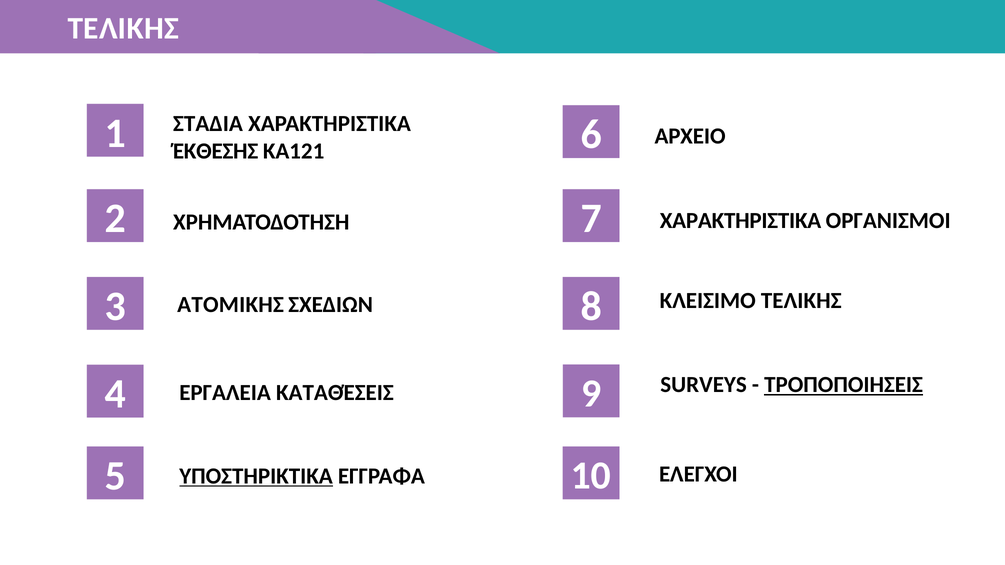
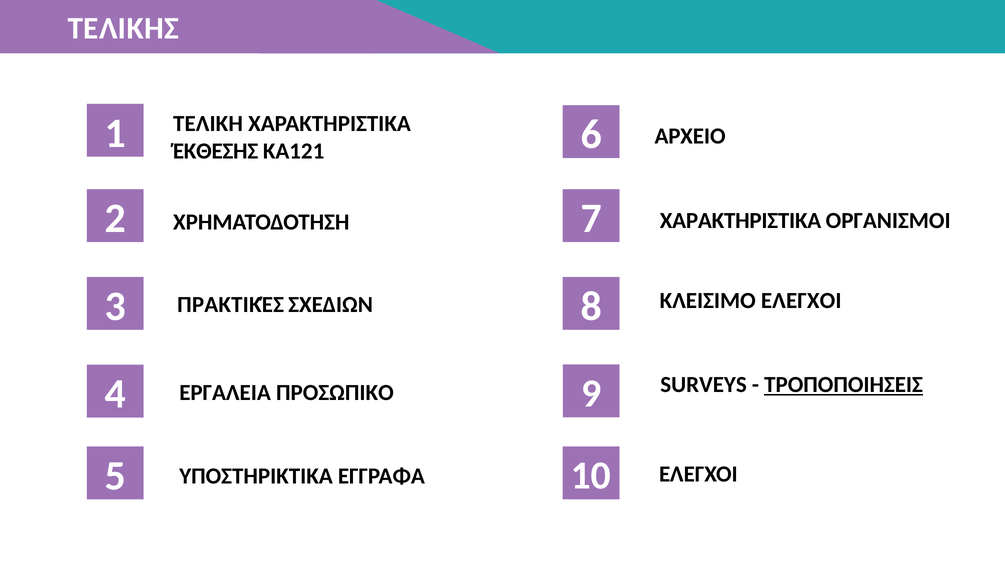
ΣΤΑΔΙΑ: ΣΤΑΔΙΑ -> ΤΕΛΙΚΗ (208, 124)
ΚΛΕΙΣΙΜΟ ΤΕΛΙΚΗΣ: ΤΕΛΙΚΗΣ -> ΕΛΕΓΧΟΙ (801, 301)
ΑΤΟΜΙΚΗΣ: ΑΤΟΜΙΚΗΣ -> ΠΡΑΚΤΙΚΈΣ (231, 305)
ΚΑΤΑΘΈΣΕΙΣ: ΚΑΤΑΘΈΣΕΙΣ -> ΠΡΟΣΩΠΙΚΟ (335, 393)
ΥΠΟΣΤΗΡΙΚΤΙΚΑ underline: present -> none (256, 476)
